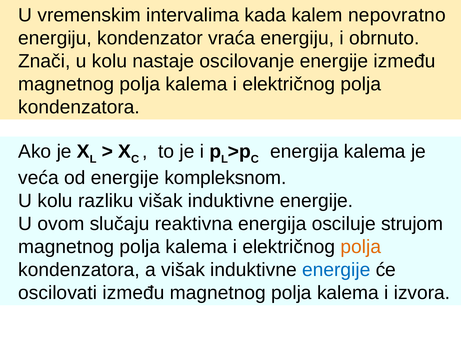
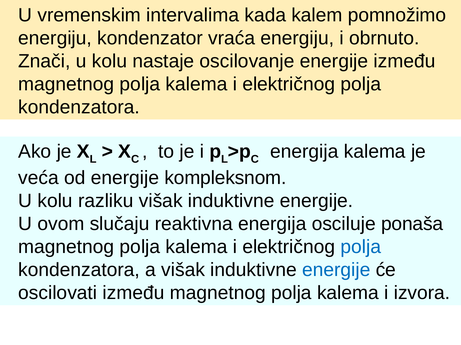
nepovratno: nepovratno -> pomnožimo (397, 15)
strujom: strujom -> ponaša (412, 224)
polja colour: orange -> blue (361, 247)
